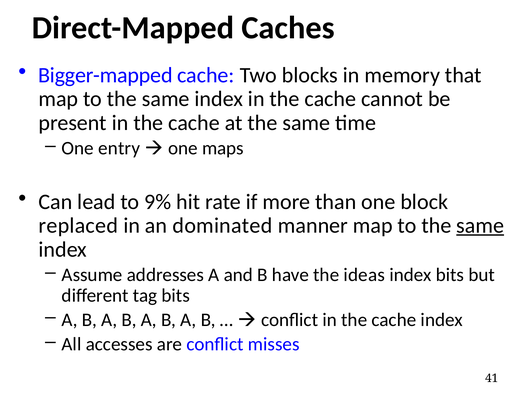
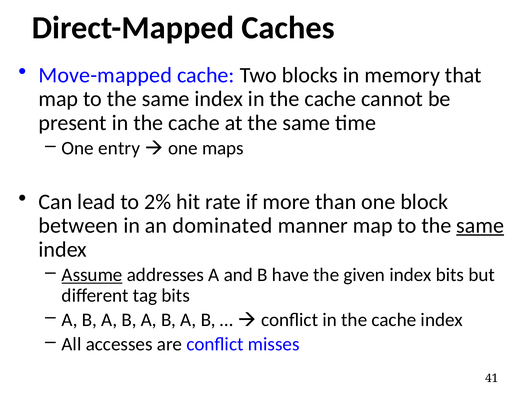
Bigger-mapped: Bigger-mapped -> Move-mapped (105, 75)
9%: 9% -> 2% (158, 202)
replaced: replaced -> between (78, 226)
Assume underline: none -> present (92, 275)
ideas: ideas -> given (364, 275)
